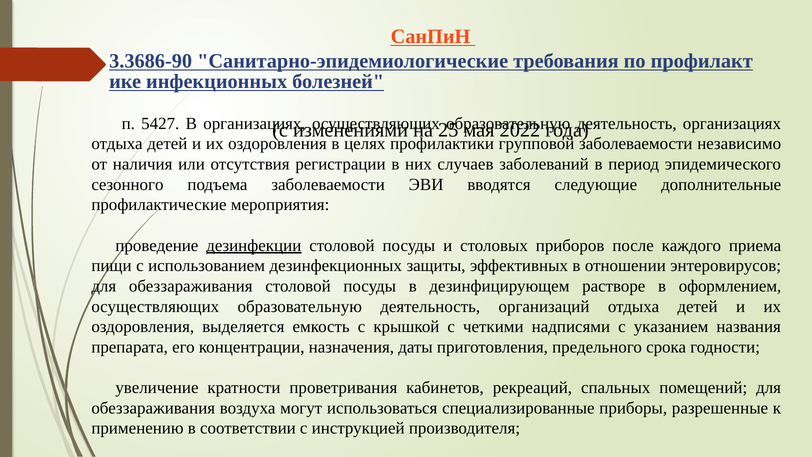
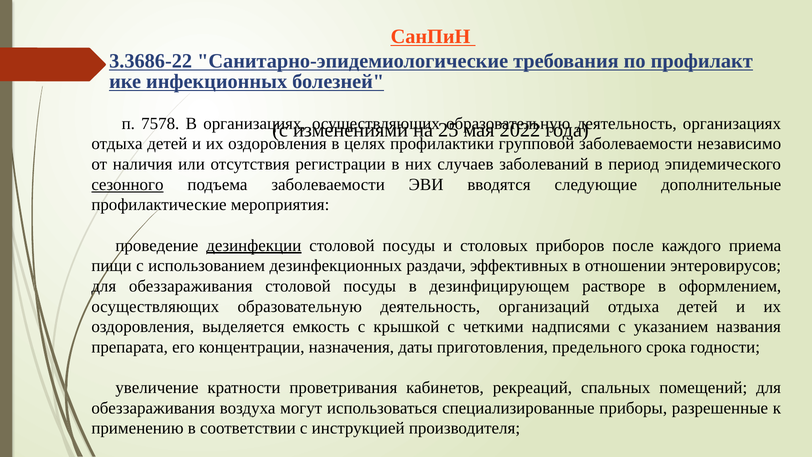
3.3686-90: 3.3686-90 -> 3.3686-22 (151, 61)
5427: 5427 -> 7578 (160, 123)
сезонного underline: none -> present (127, 184)
защиты: защиты -> раздачи (436, 266)
